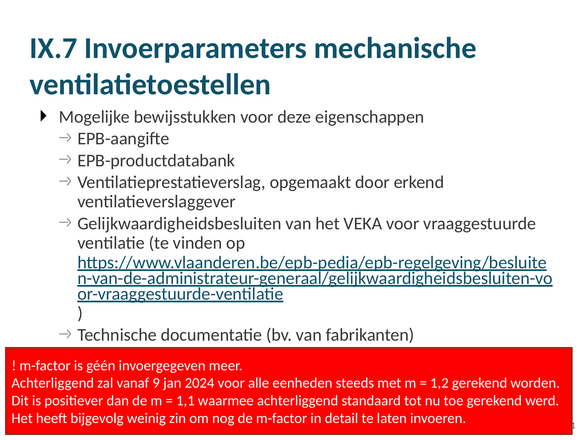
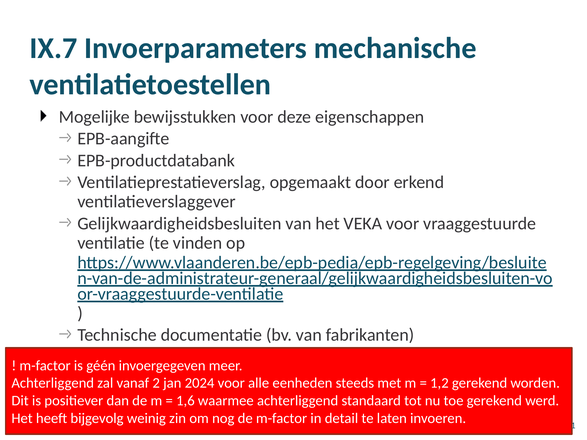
9: 9 -> 2 (156, 383)
1,1: 1,1 -> 1,6 (185, 401)
